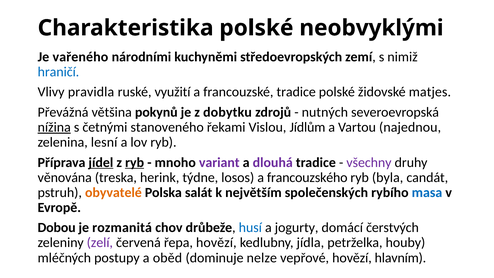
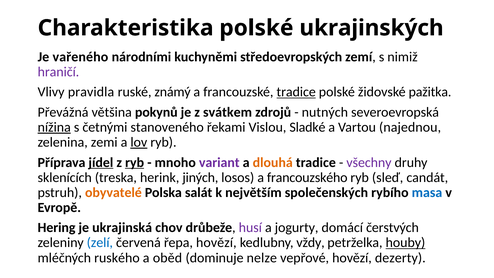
neobvyklými: neobvyklými -> ukrajinských (372, 28)
hraničí colour: blue -> purple (58, 72)
využití: využití -> známý (173, 92)
tradice underline: none -> present (296, 92)
matjes: matjes -> pažitka (430, 92)
dobytku: dobytku -> svátkem (228, 112)
Jídlům: Jídlům -> Sladké (307, 127)
lesní: lesní -> zemi (104, 142)
lov underline: none -> present (139, 142)
dlouhá colour: purple -> orange (273, 162)
věnována: věnována -> sklenících (65, 177)
týdne: týdne -> jiných (200, 177)
byla: byla -> sleď (388, 177)
Dobou: Dobou -> Hering (57, 228)
rozmanitá: rozmanitá -> ukrajinská (122, 228)
husí colour: blue -> purple (250, 228)
zelí colour: purple -> blue (100, 243)
jídla: jídla -> vždy (311, 243)
houby underline: none -> present (405, 243)
postupy: postupy -> ruského (117, 258)
hlavním: hlavním -> dezerty (400, 258)
